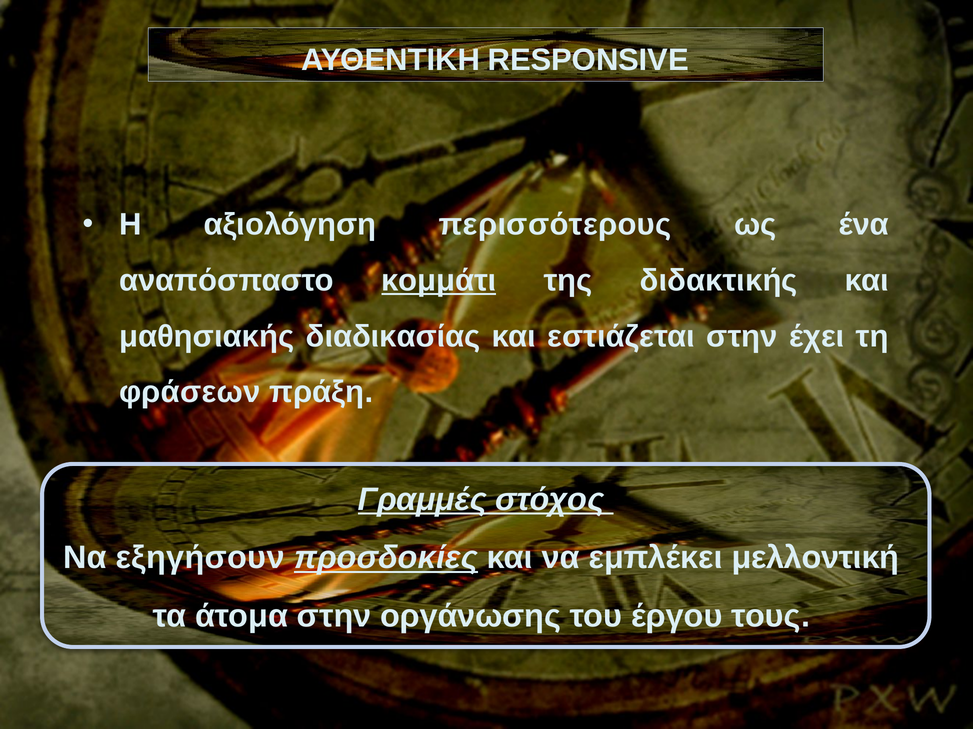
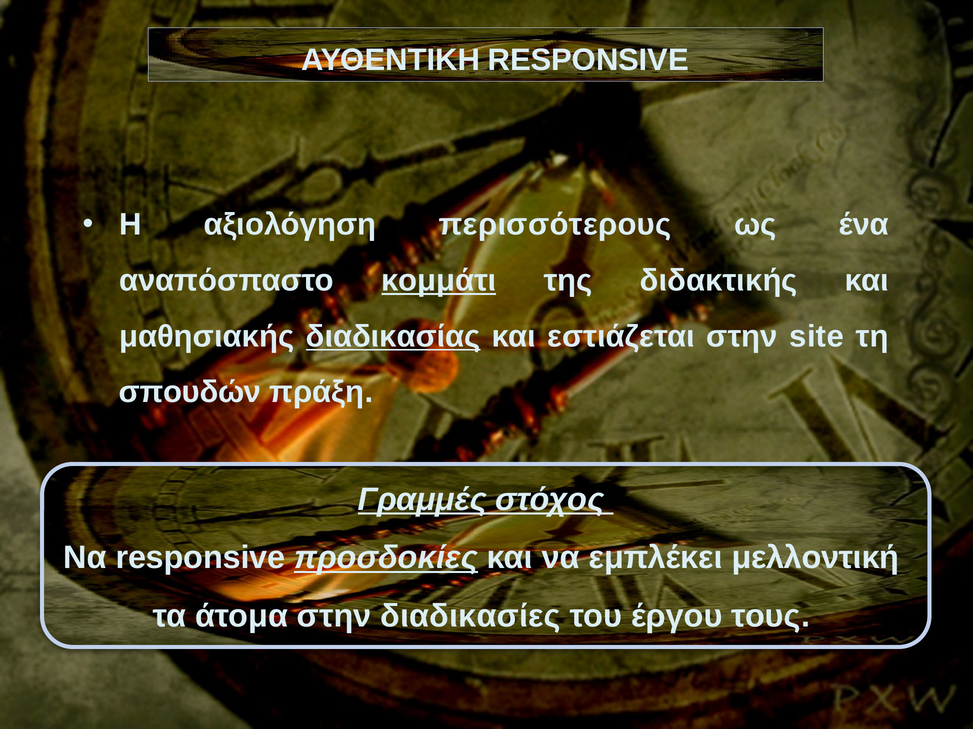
διαδικασίας underline: none -> present (393, 337)
έχει: έχει -> site (817, 337)
φράσεων: φράσεων -> σπουδών (190, 393)
Να εξηγήσουν: εξηγήσουν -> responsive (200, 558)
οργάνωσης: οργάνωσης -> διαδικασίες (470, 617)
